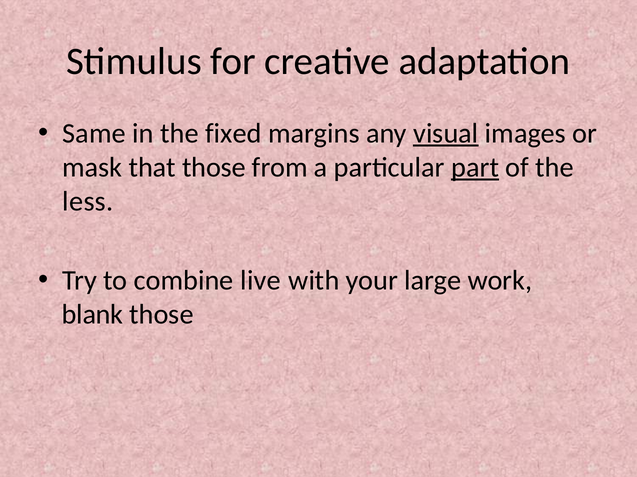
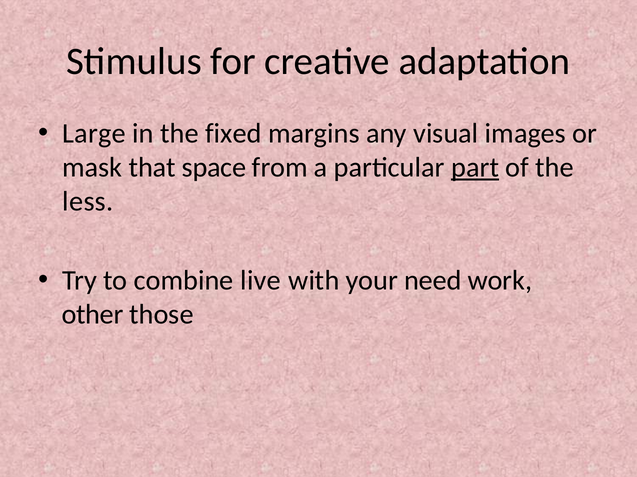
Same: Same -> Large (94, 134)
visual underline: present -> none (446, 134)
that those: those -> space (214, 168)
large: large -> need (433, 281)
blank: blank -> other (93, 315)
